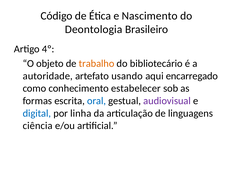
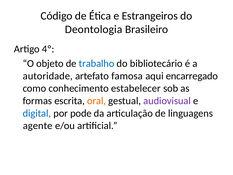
Nascimento: Nascimento -> Estrangeiros (150, 16)
trabalho colour: orange -> blue (97, 63)
usando: usando -> famosa (127, 76)
oral colour: blue -> orange (97, 101)
linha: linha -> pode (81, 113)
ciência: ciência -> agente (38, 126)
